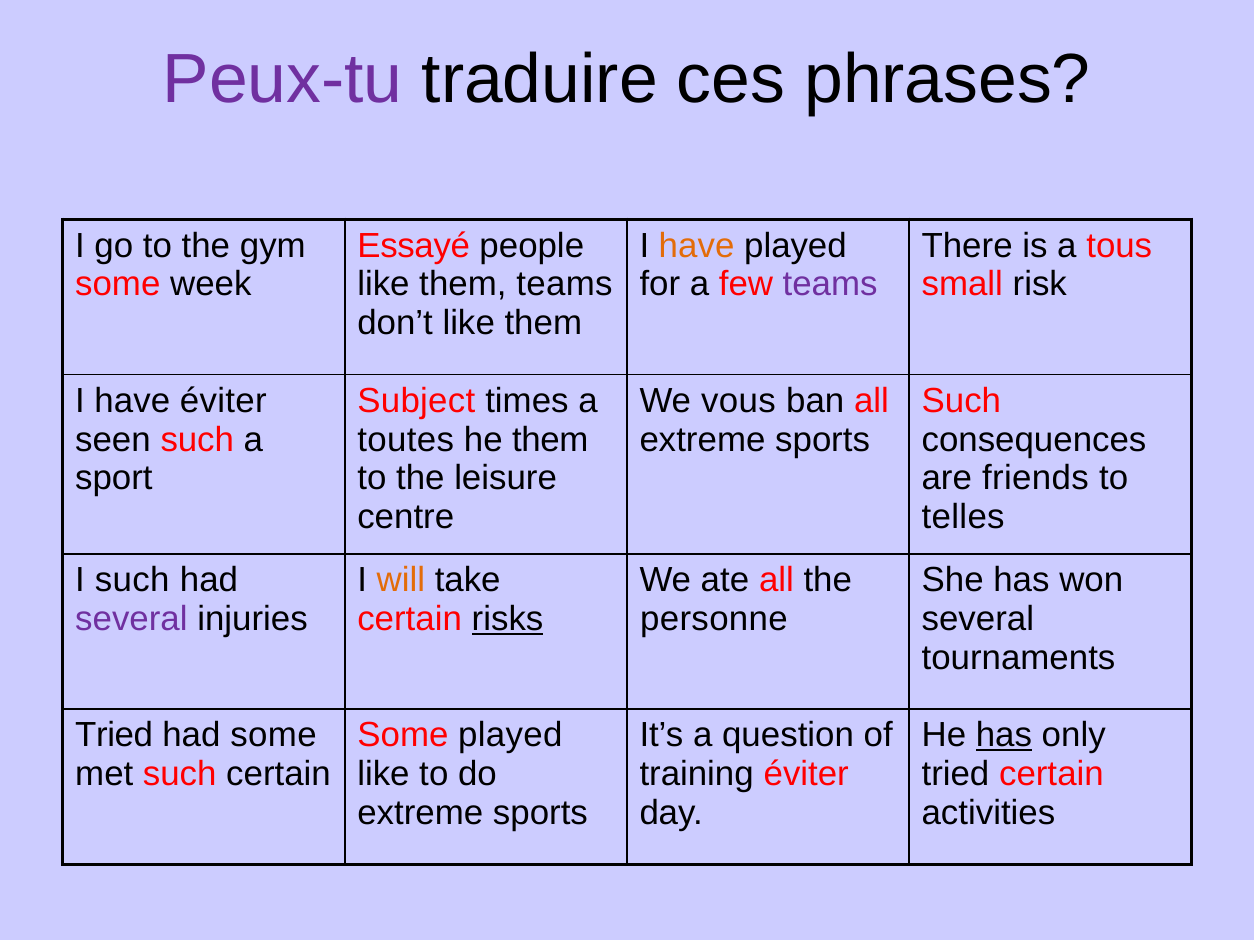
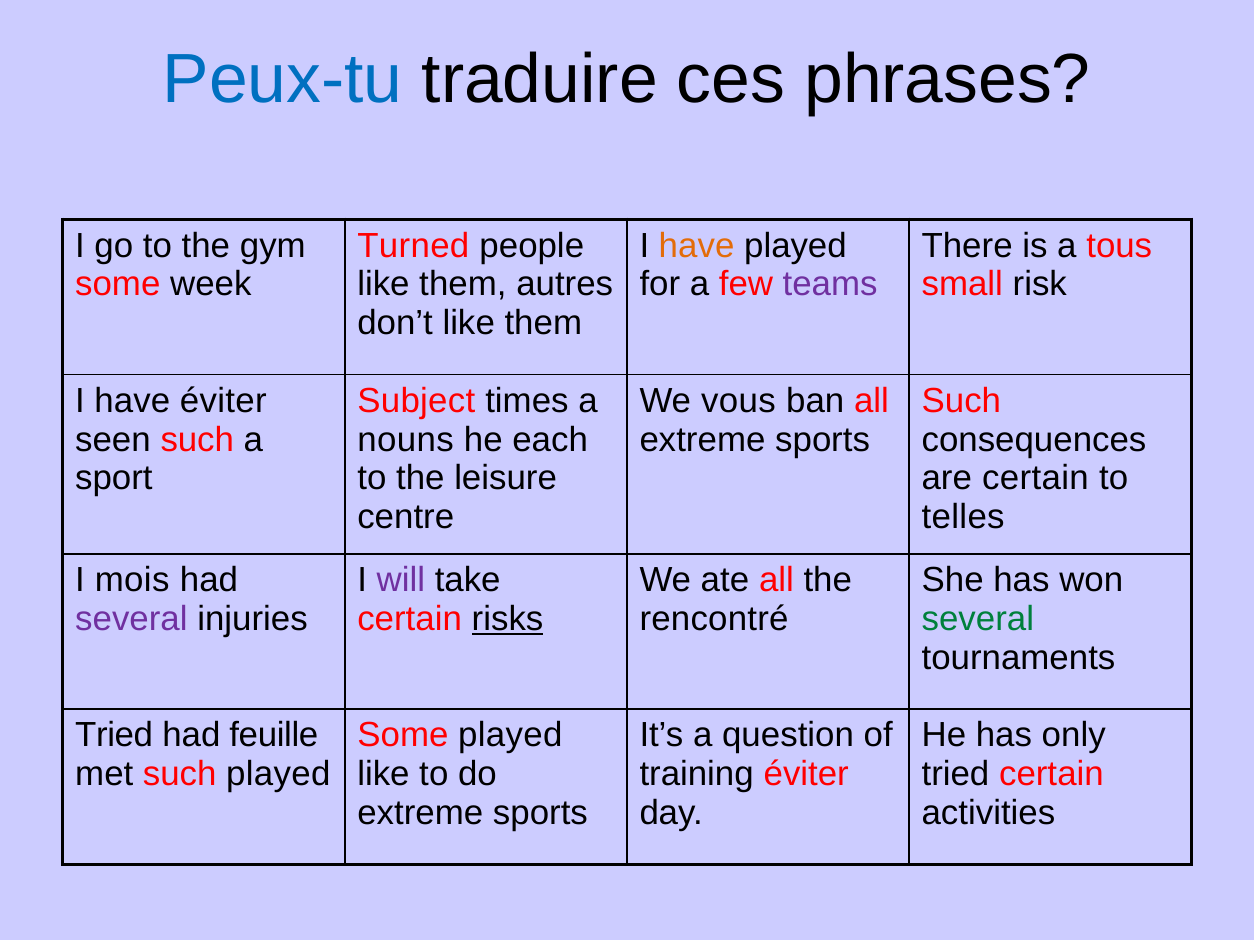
Peux-tu colour: purple -> blue (283, 79)
Essayé: Essayé -> Turned (413, 246)
them teams: teams -> autres (565, 285)
toutes: toutes -> nouns (406, 440)
he them: them -> each (550, 440)
are friends: friends -> certain (1035, 479)
I such: such -> mois (132, 581)
will colour: orange -> purple (401, 581)
personne: personne -> rencontré (714, 620)
several colour: black -> green (978, 620)
had some: some -> feuille (274, 736)
has underline: present -> none (1004, 736)
such certain: certain -> played (278, 775)
